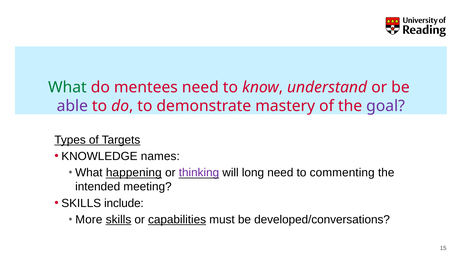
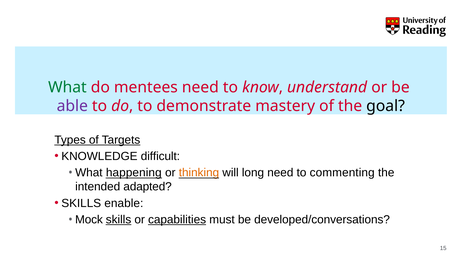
goal colour: purple -> black (386, 106)
names: names -> difficult (160, 156)
thinking colour: purple -> orange (199, 173)
meeting: meeting -> adapted (148, 187)
include: include -> enable (124, 203)
More: More -> Mock (89, 219)
